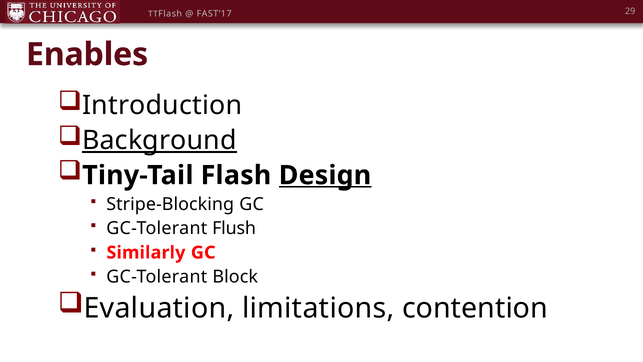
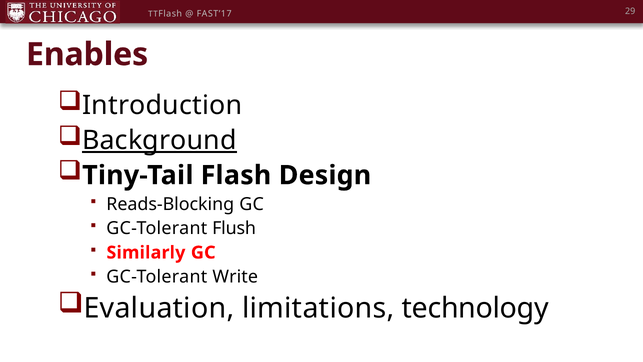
Design underline: present -> none (325, 175)
Stripe-Blocking: Stripe-Blocking -> Reads-Blocking (170, 204)
Block: Block -> Write (235, 277)
contention: contention -> technology (475, 308)
